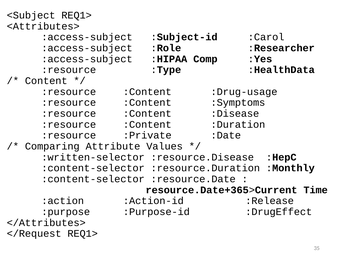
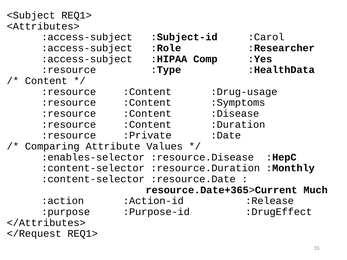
:written-selector: :written-selector -> :enables-selector (93, 157)
Time: Time -> Much (316, 190)
